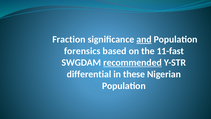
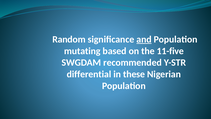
Fraction: Fraction -> Random (69, 39)
forensics: forensics -> mutating (82, 51)
11-fast: 11-fast -> 11-five (170, 51)
recommended underline: present -> none (132, 62)
